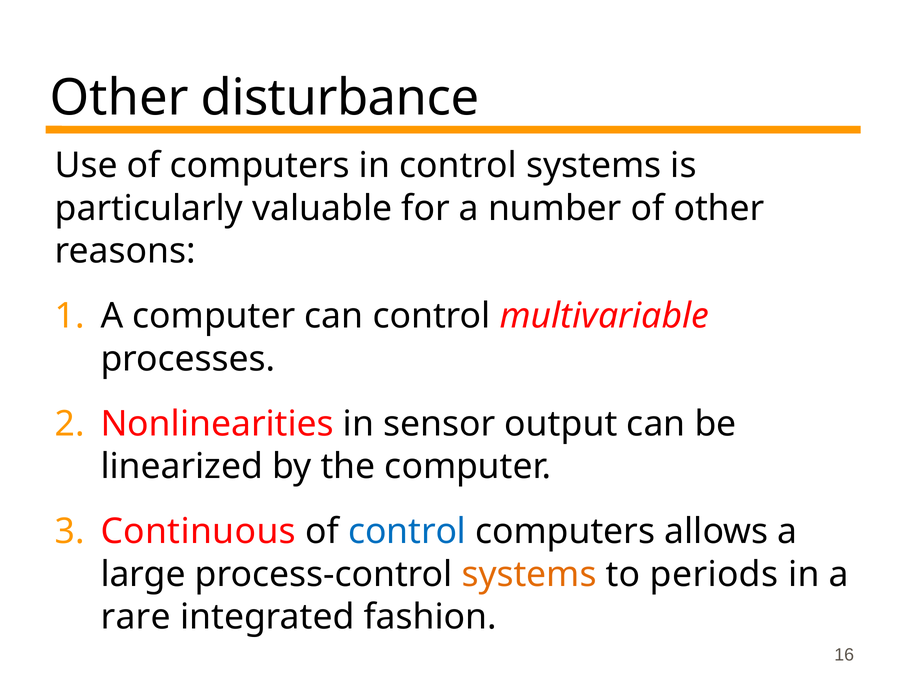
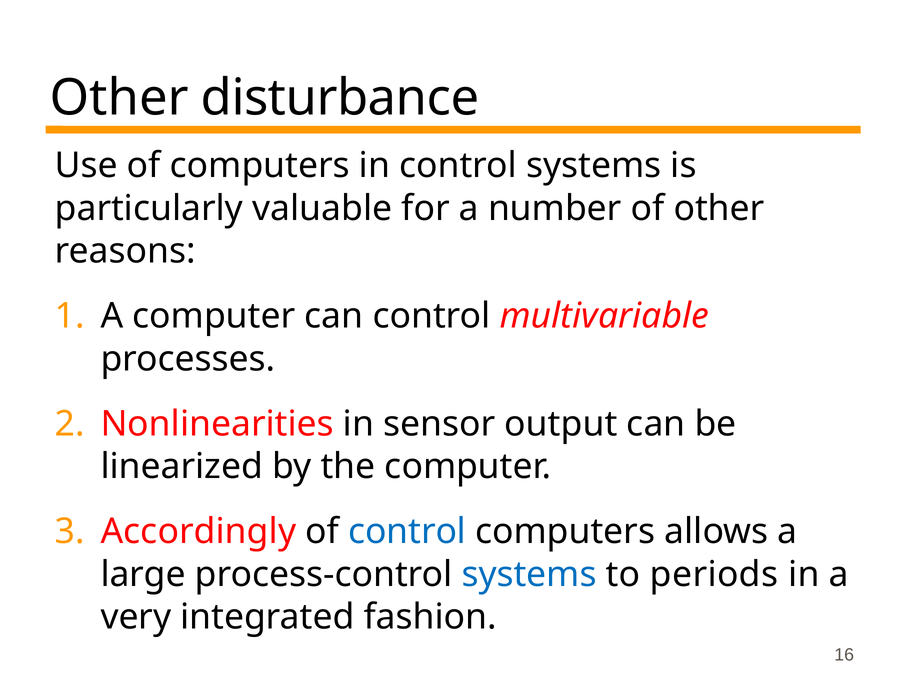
Continuous: Continuous -> Accordingly (198, 531)
systems colour: orange -> blue (529, 574)
rare: rare -> very (136, 617)
